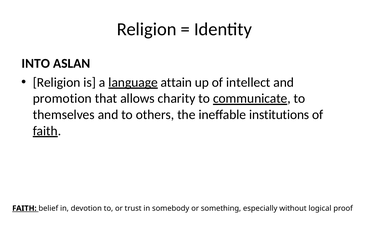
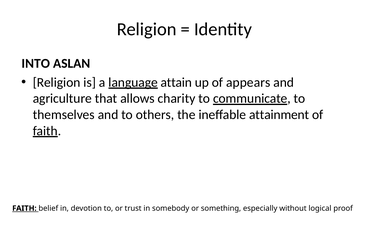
intellect: intellect -> appears (248, 82)
promotion: promotion -> agriculture (62, 98)
institutions: institutions -> attainment (279, 115)
